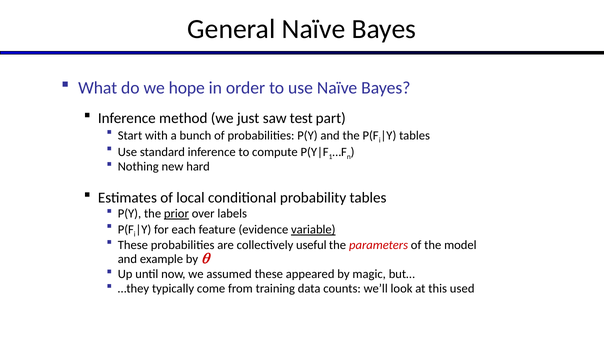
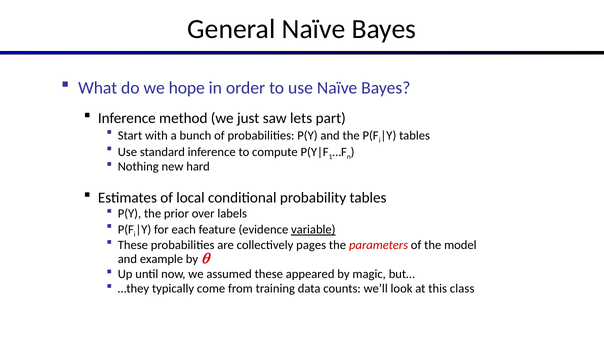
test: test -> lets (301, 118)
prior underline: present -> none (176, 213)
useful: useful -> pages (311, 245)
used: used -> class (462, 288)
